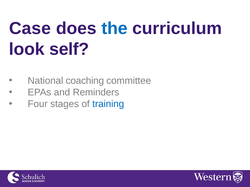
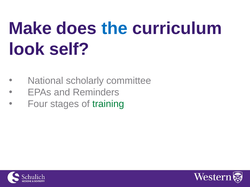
Case: Case -> Make (30, 29)
coaching: coaching -> scholarly (85, 81)
training colour: blue -> green (108, 104)
